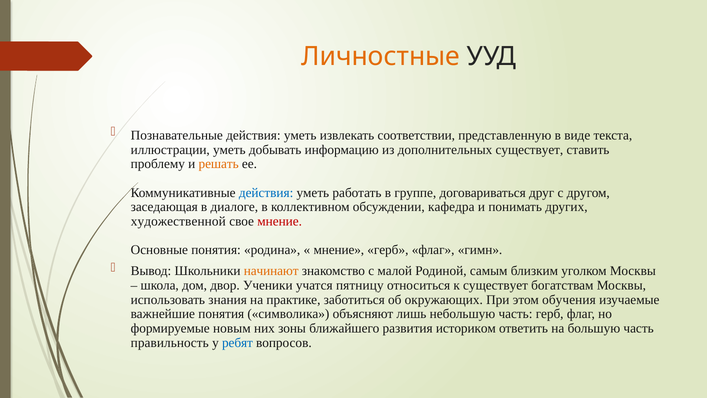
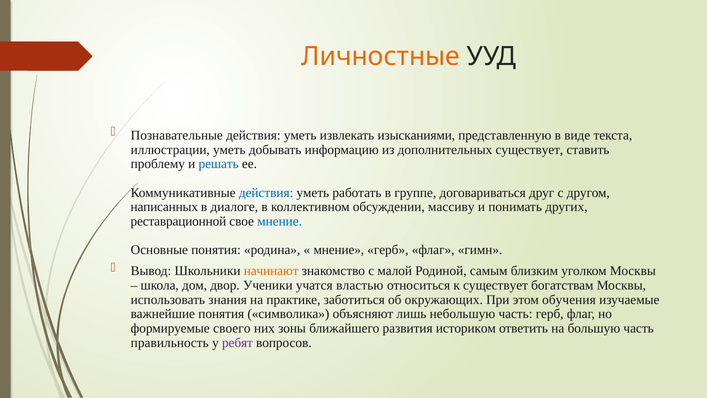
соответствии: соответствии -> изысканиями (416, 135)
решать colour: orange -> blue (219, 164)
заседающая: заседающая -> написанных (164, 207)
кафедра: кафедра -> массиву (451, 207)
художественной: художественной -> реставрационной (178, 221)
мнение colour: red -> blue (280, 221)
пятницу: пятницу -> властью (360, 285)
новым: новым -> своего (232, 328)
ребят colour: blue -> purple (237, 342)
